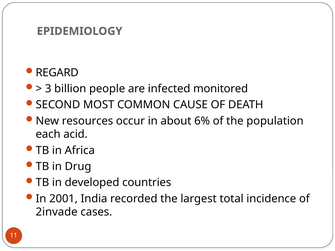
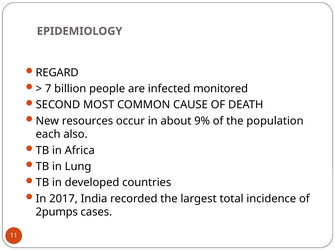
3: 3 -> 7 (48, 89)
6%: 6% -> 9% (202, 121)
acid: acid -> also (75, 134)
Drug: Drug -> Lung (78, 167)
2001: 2001 -> 2017 (64, 199)
2invade: 2invade -> 2pumps (57, 212)
